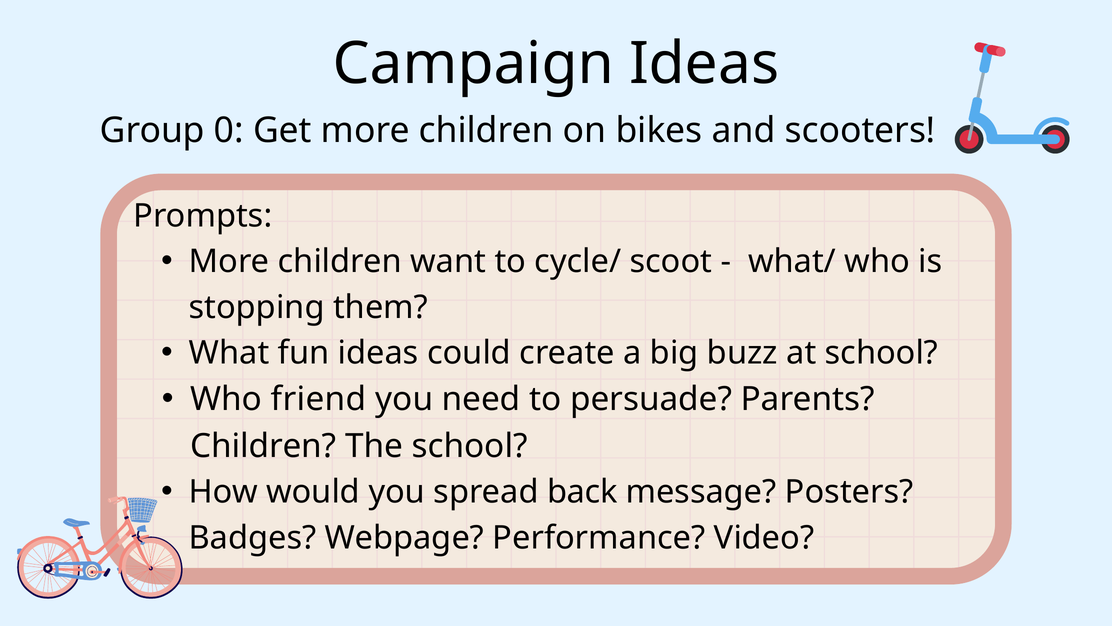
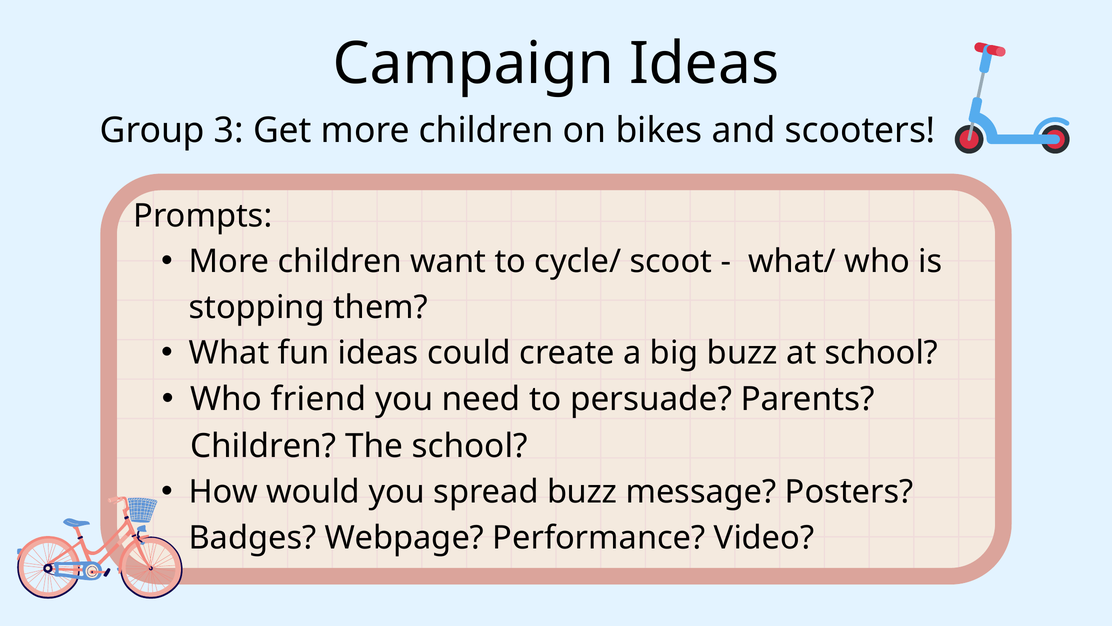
0: 0 -> 3 (229, 131)
spread back: back -> buzz (582, 492)
